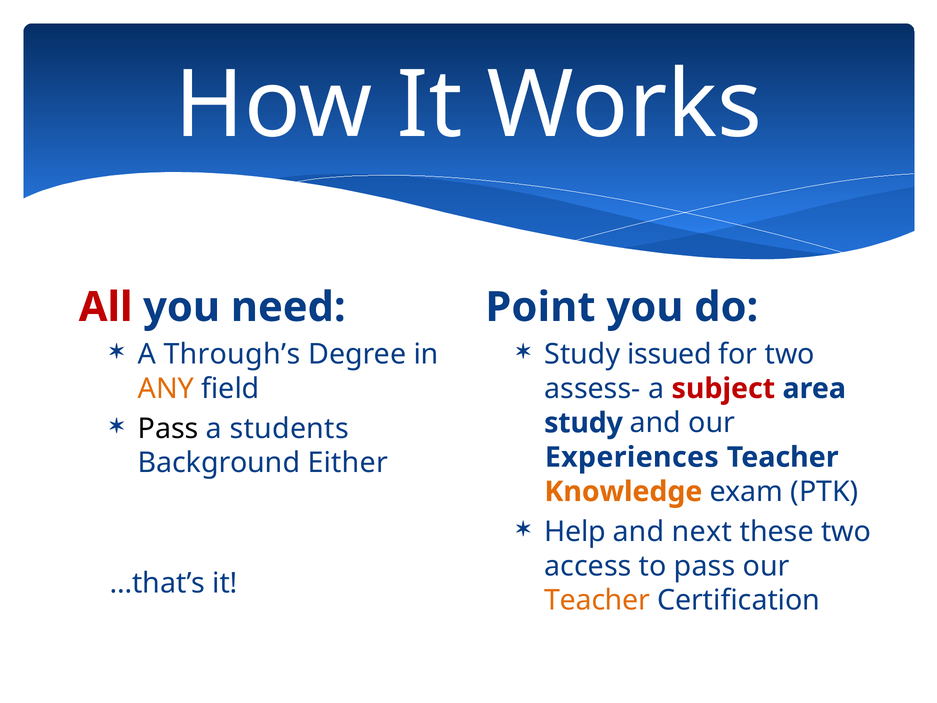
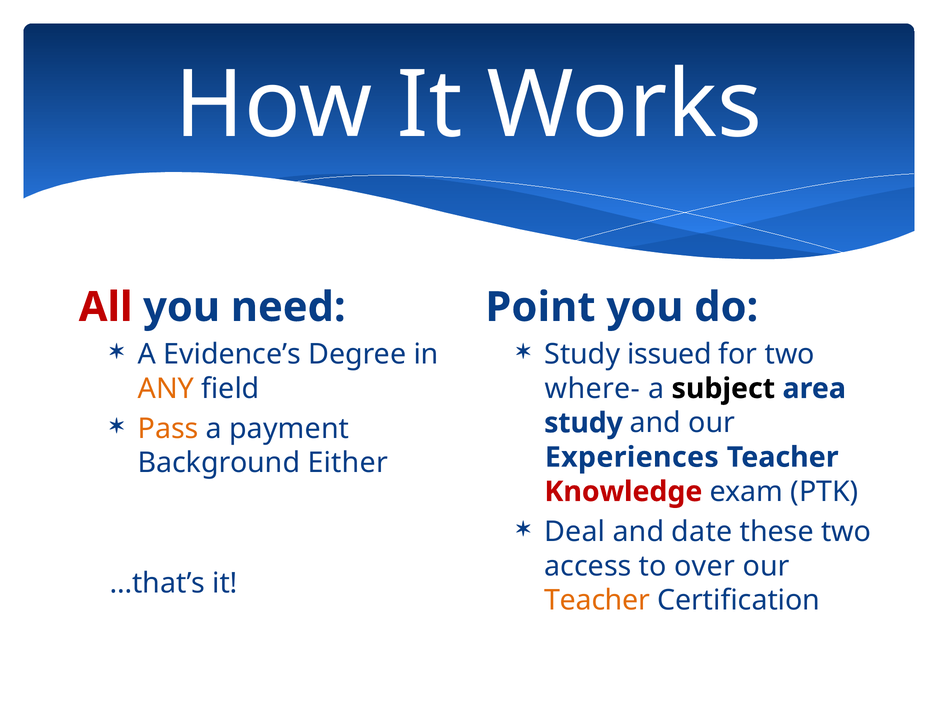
Through’s: Through’s -> Evidence’s (232, 354)
assess-: assess- -> where- (592, 388)
subject colour: red -> black (723, 388)
Pass colour: black -> orange (168, 429)
students: students -> payment (289, 429)
Knowledge colour: orange -> red (623, 491)
Help: Help -> Deal (575, 532)
next: next -> date (702, 532)
to pass: pass -> over (704, 566)
